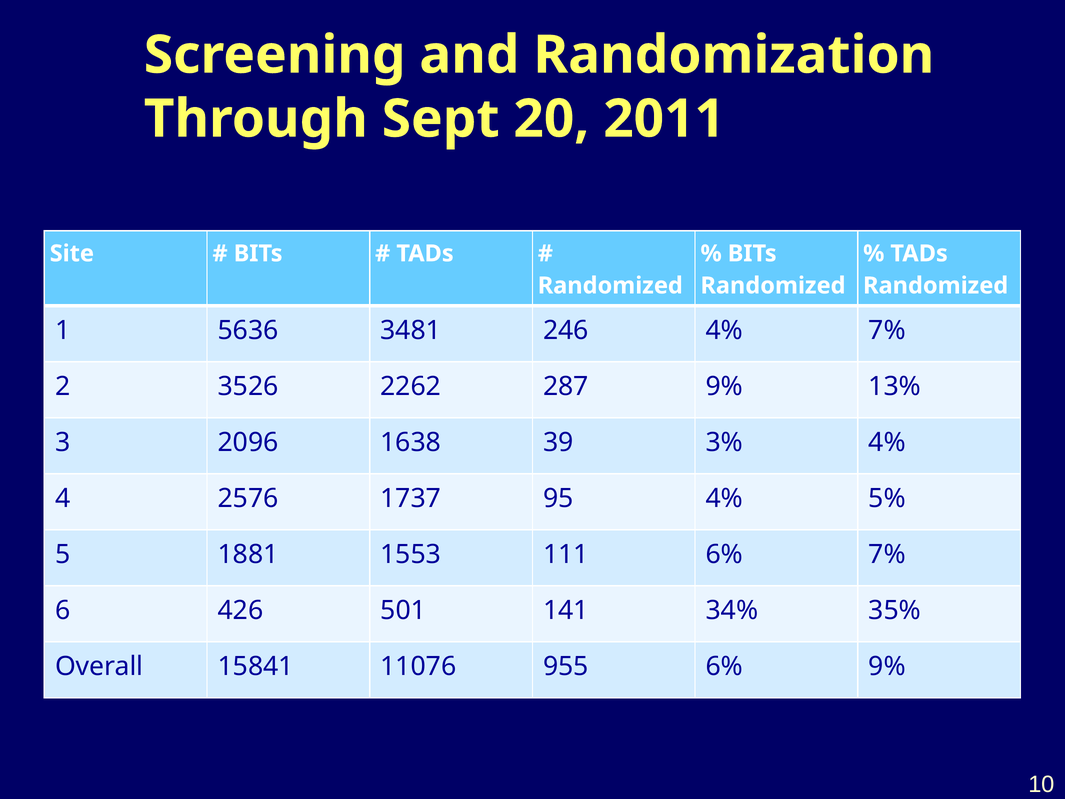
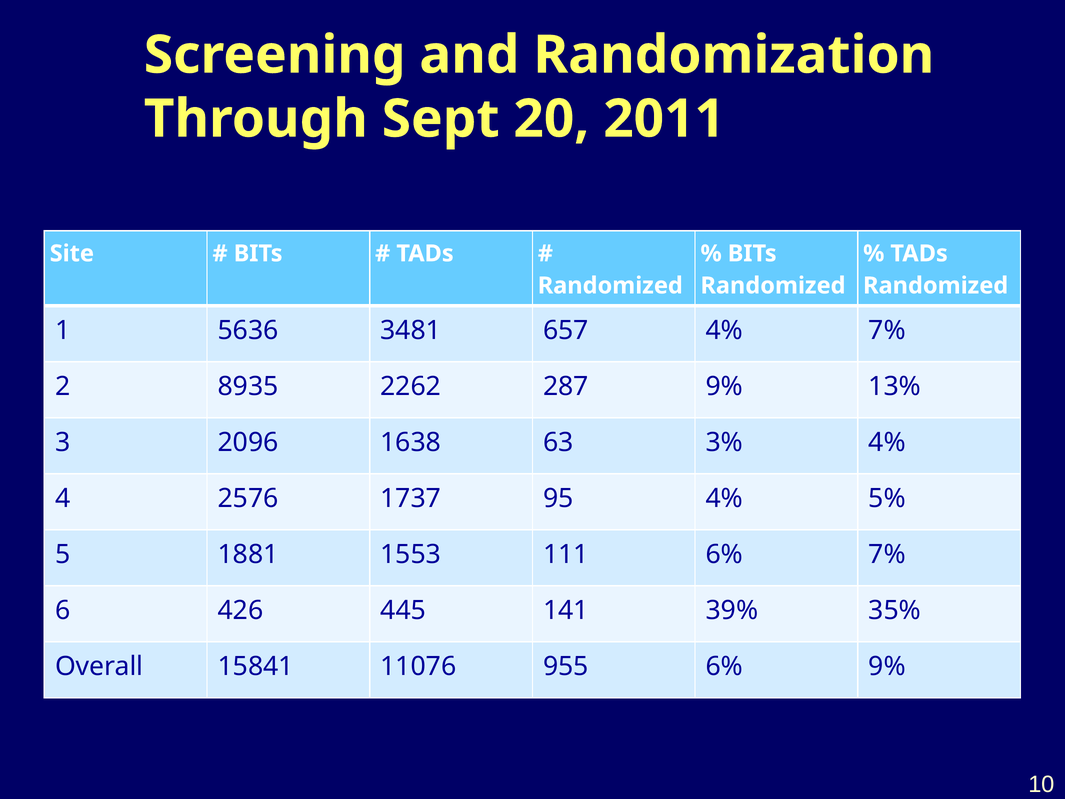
246: 246 -> 657 (566, 331)
3526: 3526 -> 8935 (248, 387)
39: 39 -> 63 (558, 443)
501: 501 -> 445 (403, 610)
34%: 34% -> 39% (732, 610)
